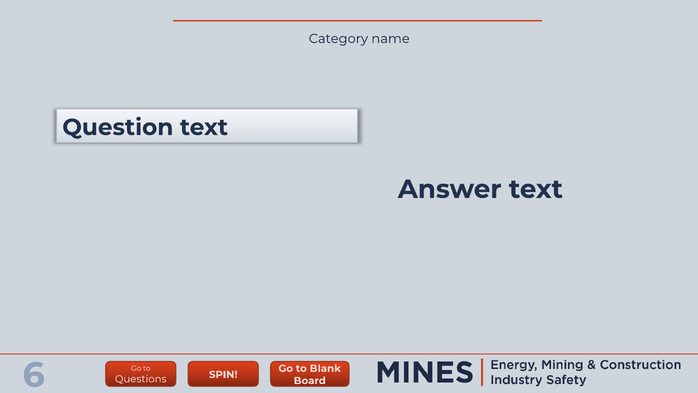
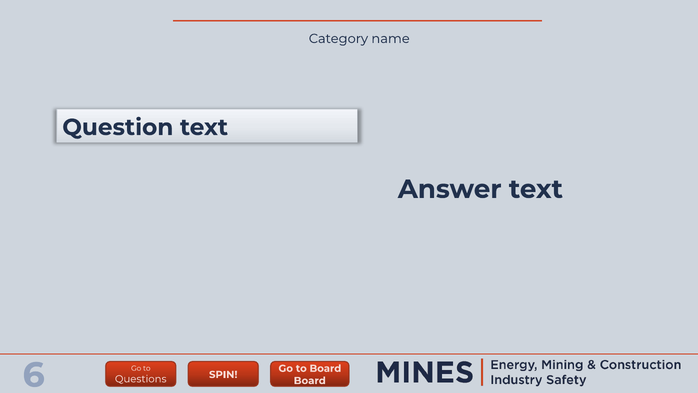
to Blank: Blank -> Board (325, 368)
